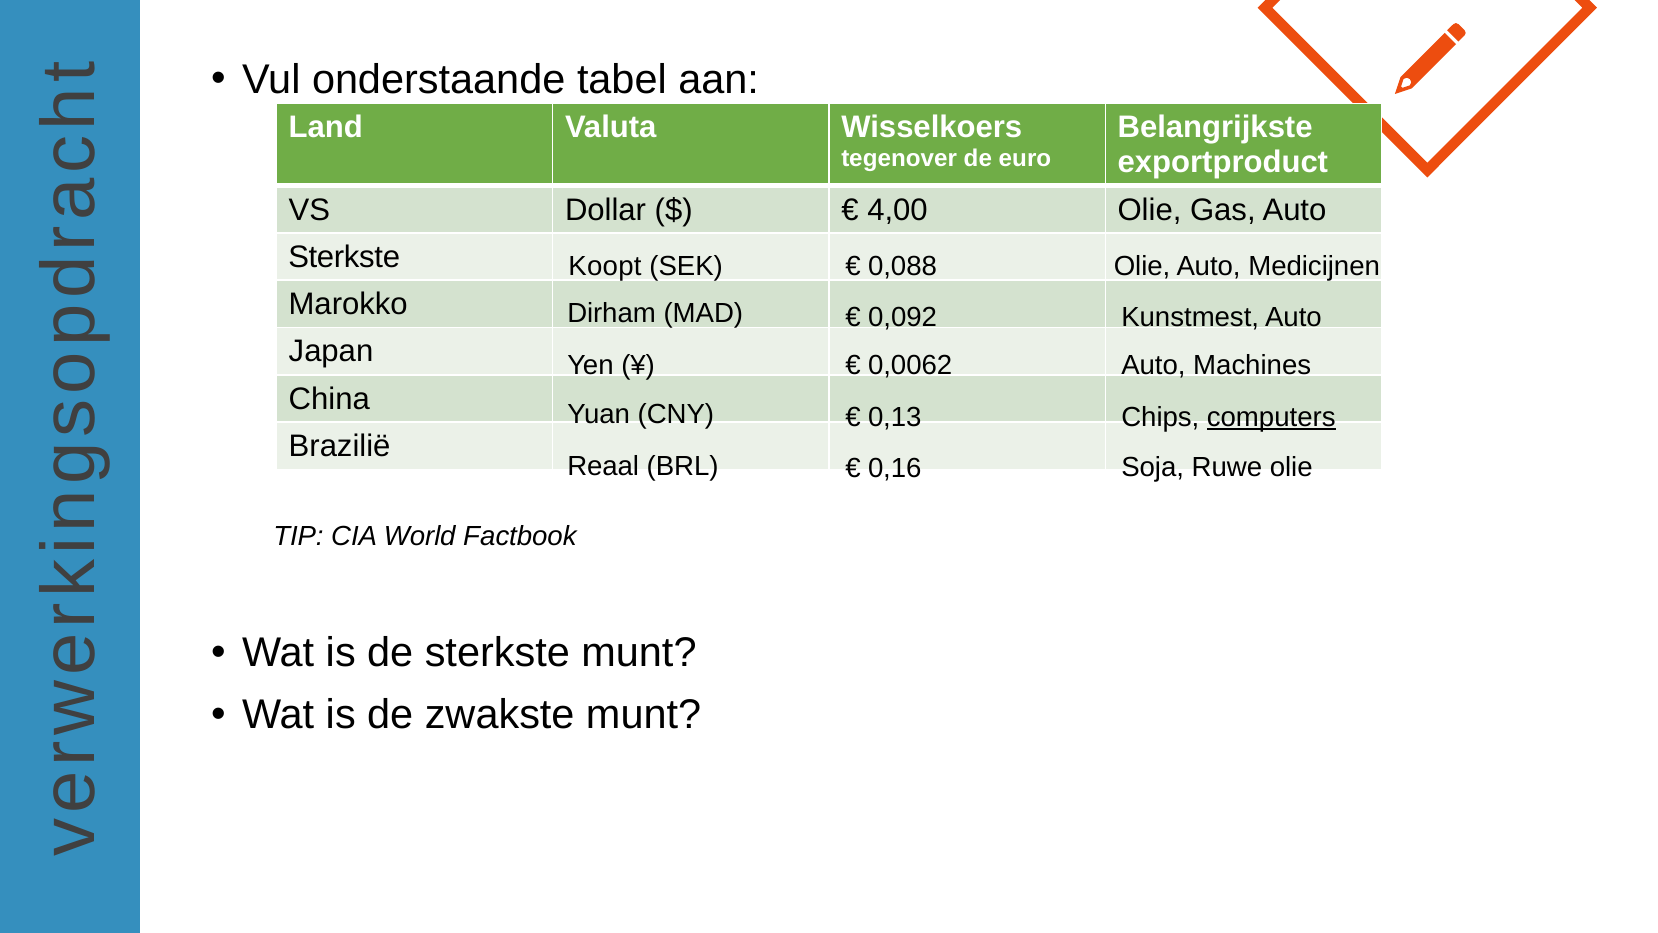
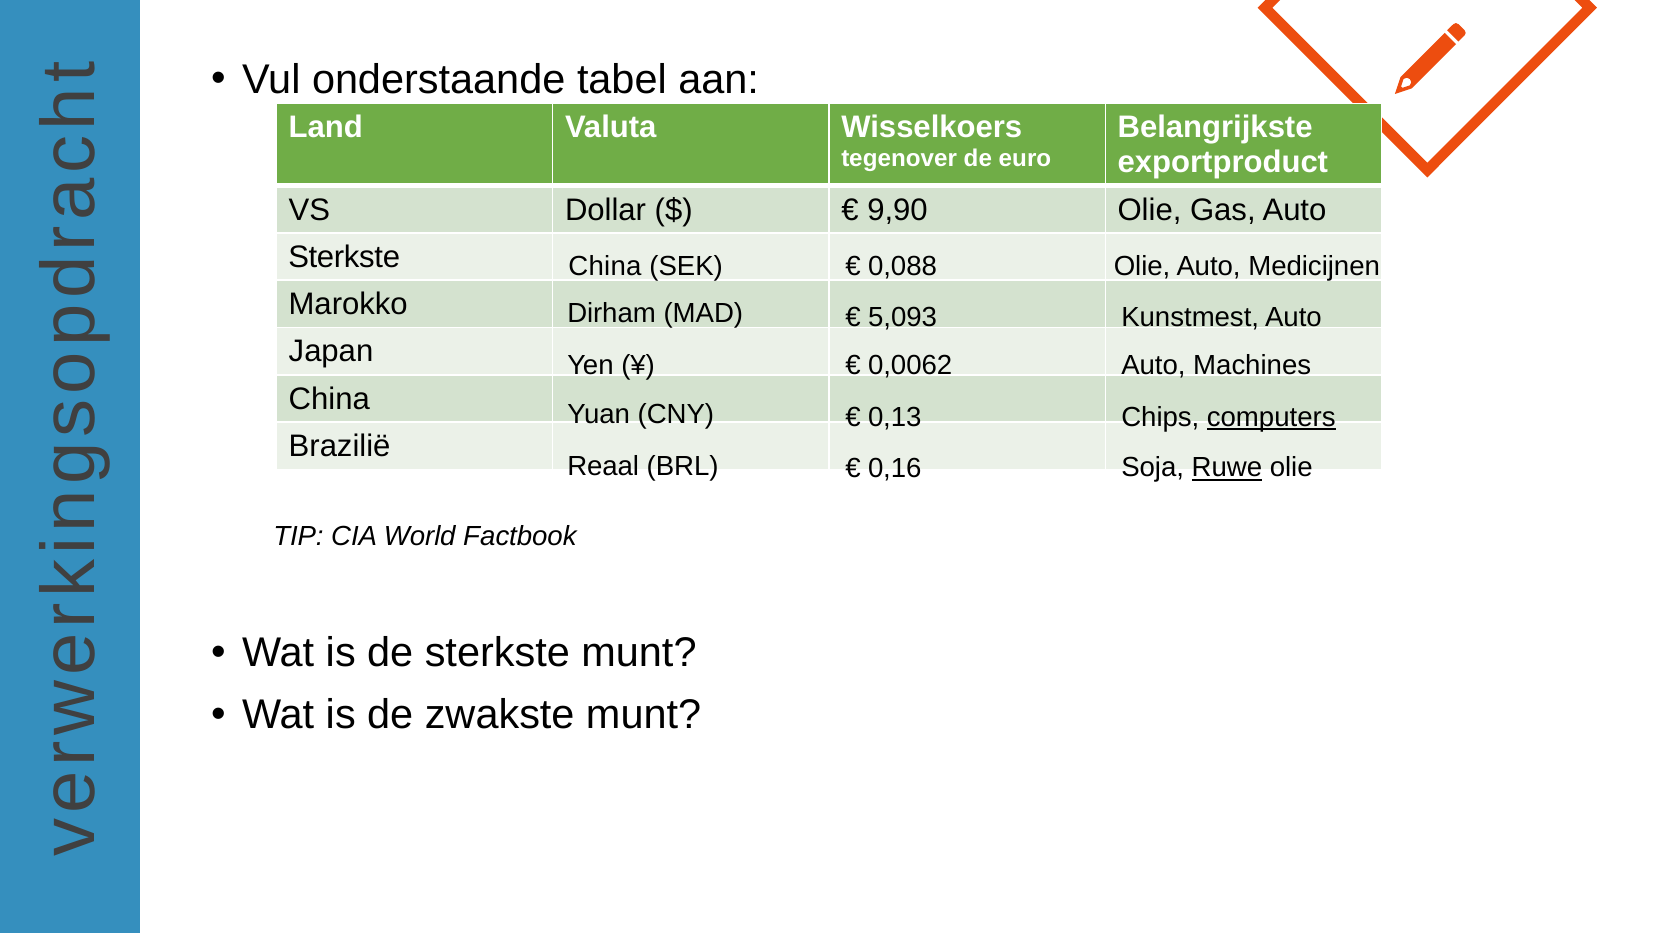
4,00: 4,00 -> 9,90 (897, 210)
Koopt: Koopt -> China (605, 267)
0,092: 0,092 -> 5,093 (903, 317)
Ruwe underline: none -> present (1227, 468)
